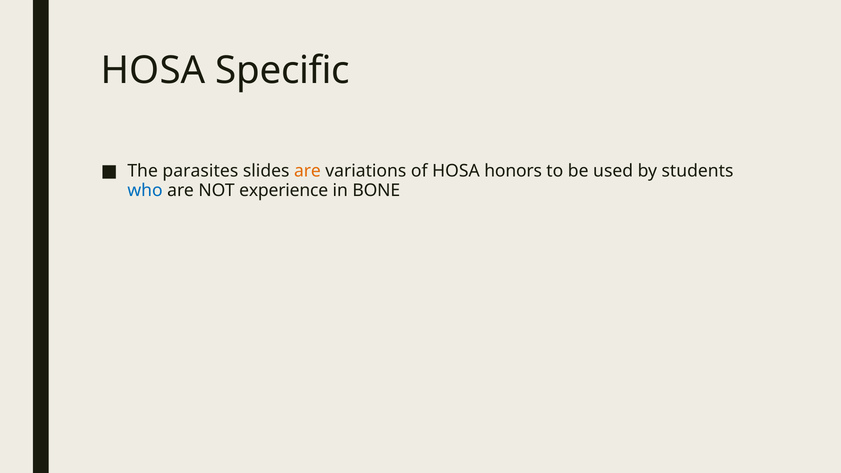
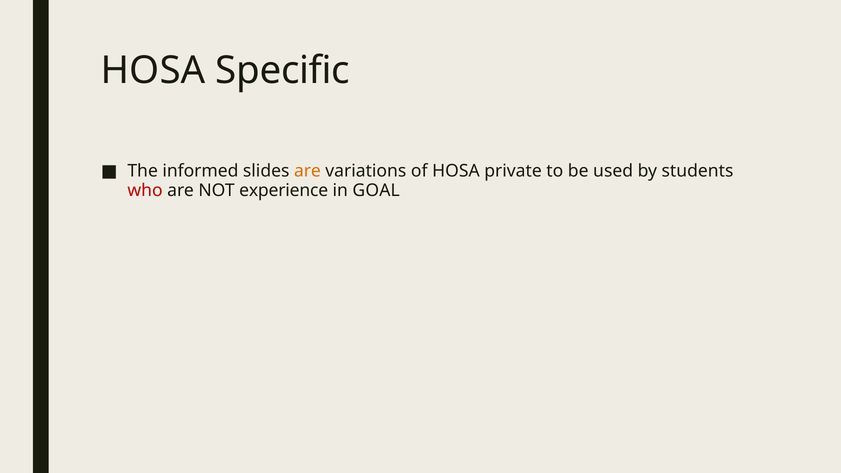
parasites: parasites -> informed (200, 171)
honors: honors -> private (513, 171)
who colour: blue -> red (145, 191)
BONE: BONE -> GOAL (376, 191)
